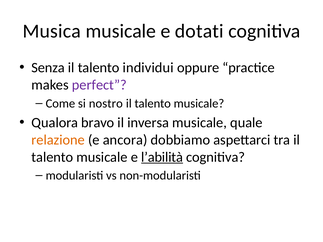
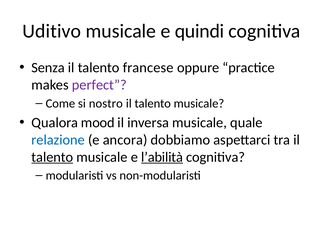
Musica: Musica -> Uditivo (52, 31)
dotati: dotati -> quindi (200, 31)
individui: individui -> francese (148, 68)
bravo: bravo -> mood (98, 123)
relazione colour: orange -> blue (58, 140)
talento underline: none -> present (52, 157)
